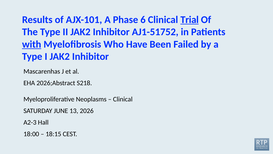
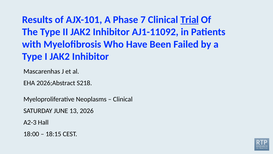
6: 6 -> 7 (143, 20)
AJ1-51752: AJ1-51752 -> AJ1-11092 (155, 32)
with underline: present -> none (32, 44)
